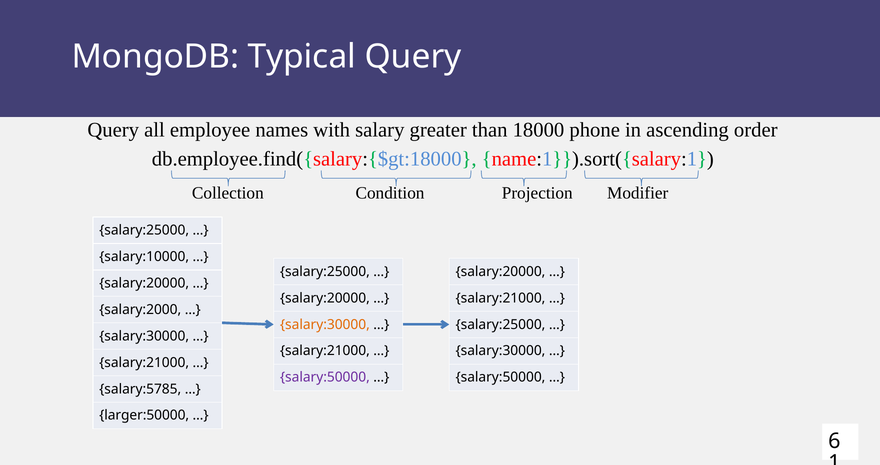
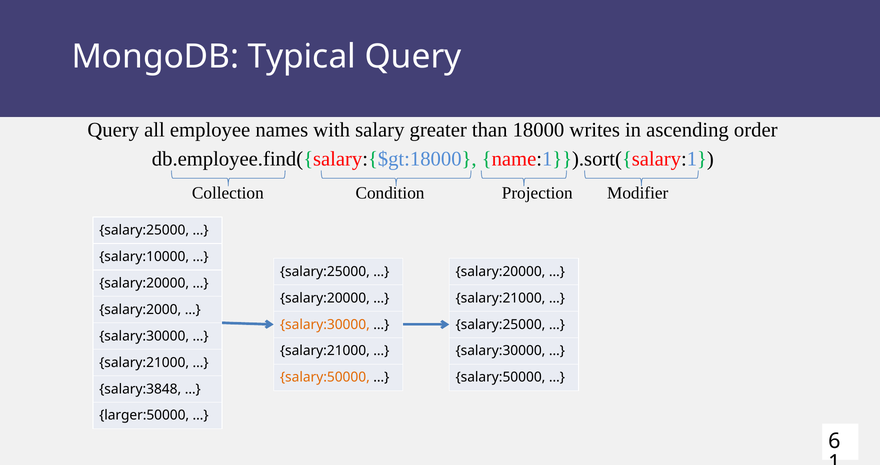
phone: phone -> writes (595, 130)
salary:50000 colour: purple -> orange (325, 377)
salary:5785: salary:5785 -> salary:3848 (140, 389)
